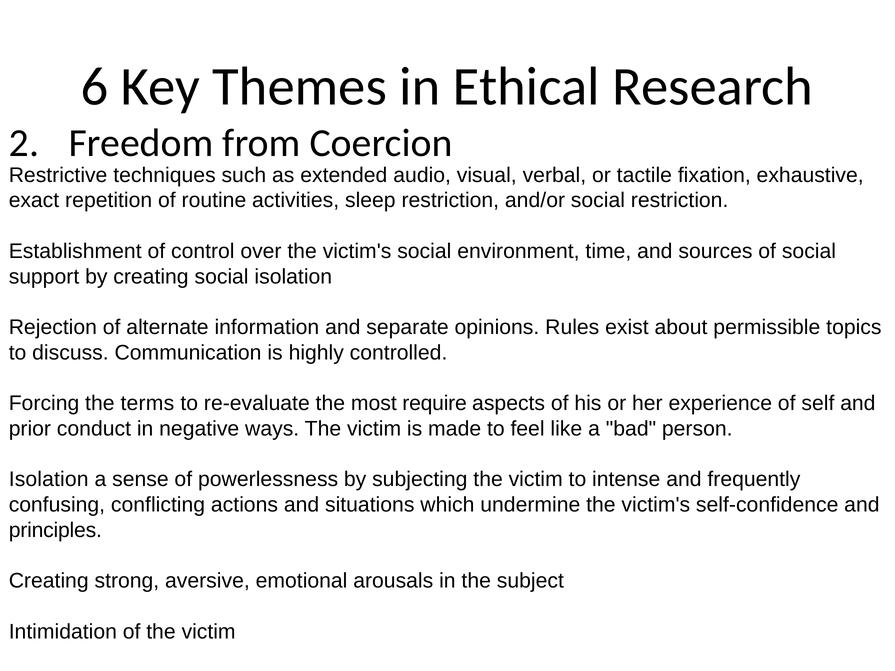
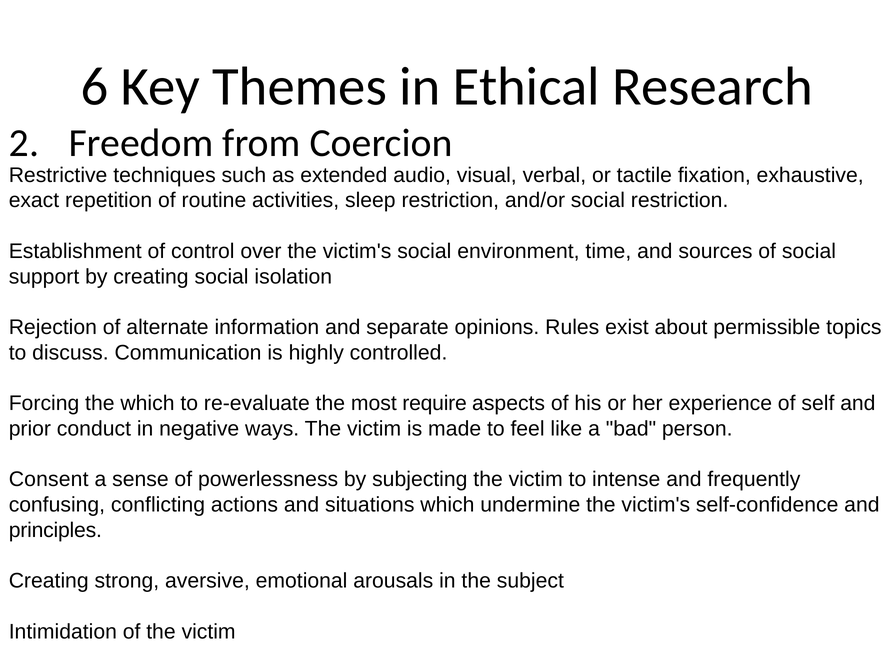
the terms: terms -> which (147, 403)
Isolation: Isolation -> Consent (49, 480)
